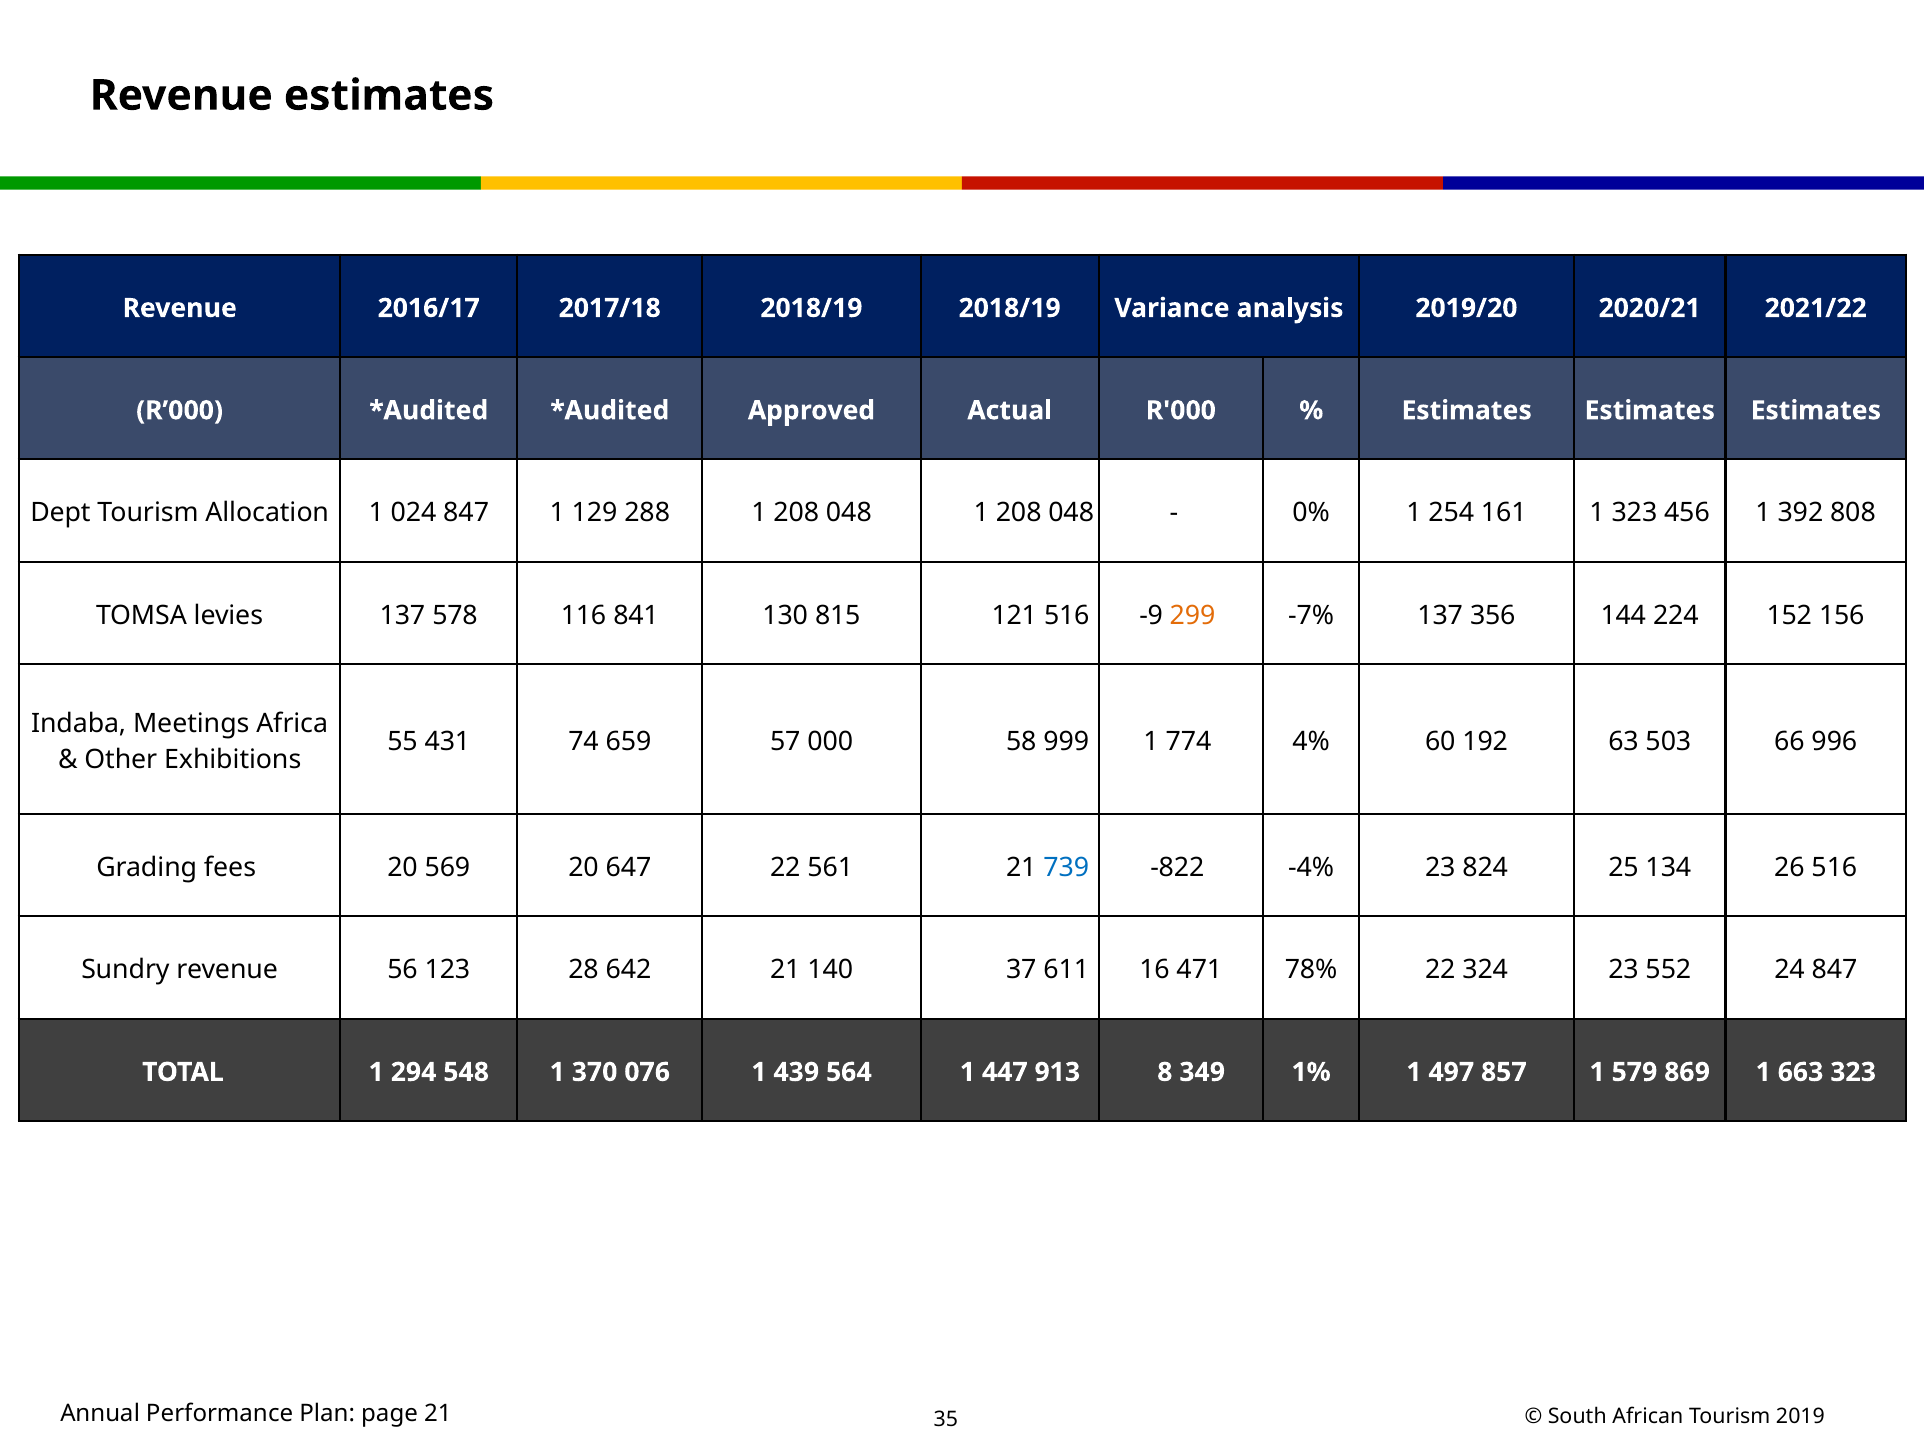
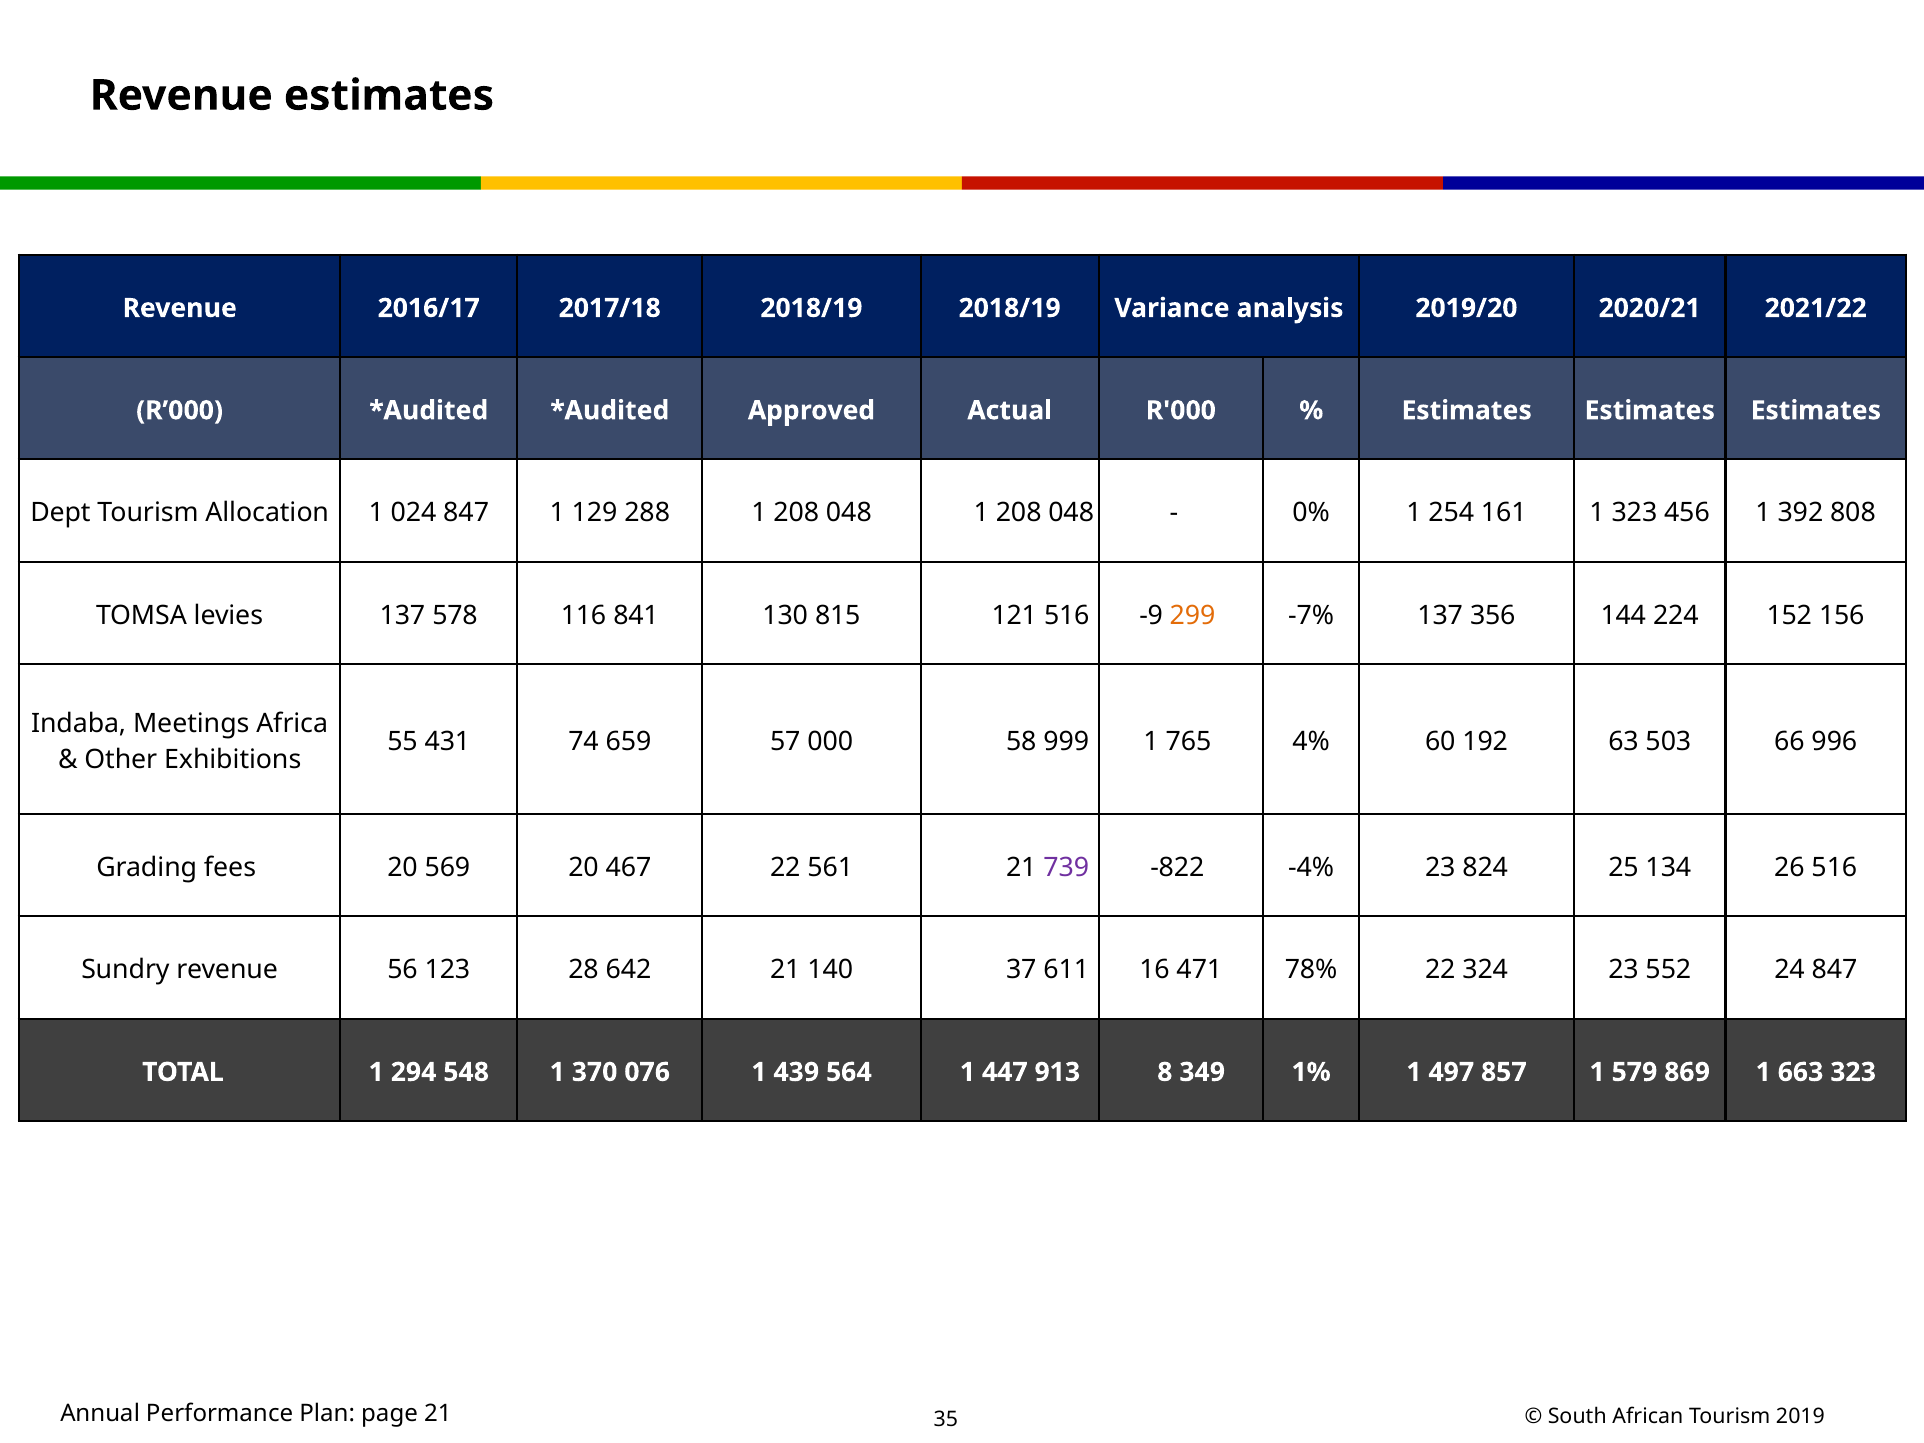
774: 774 -> 765 (1188, 741)
647: 647 -> 467 (628, 868)
739 colour: blue -> purple (1066, 868)
